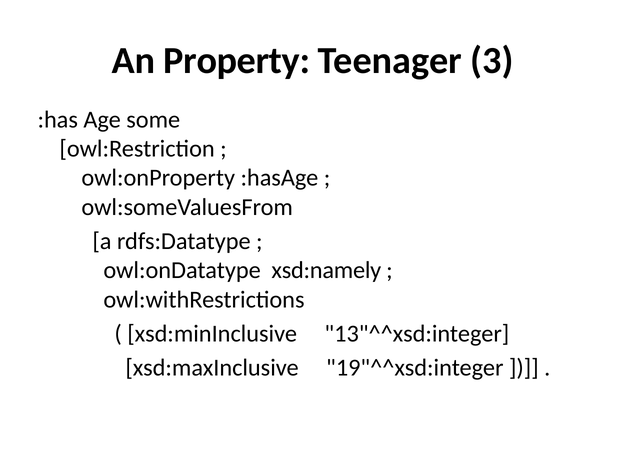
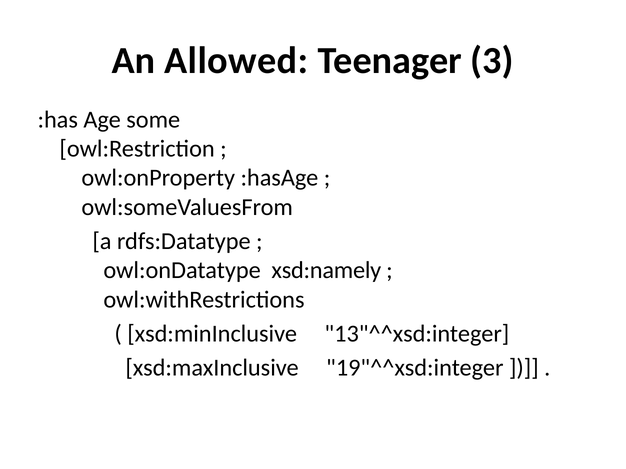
Property: Property -> Allowed (236, 61)
